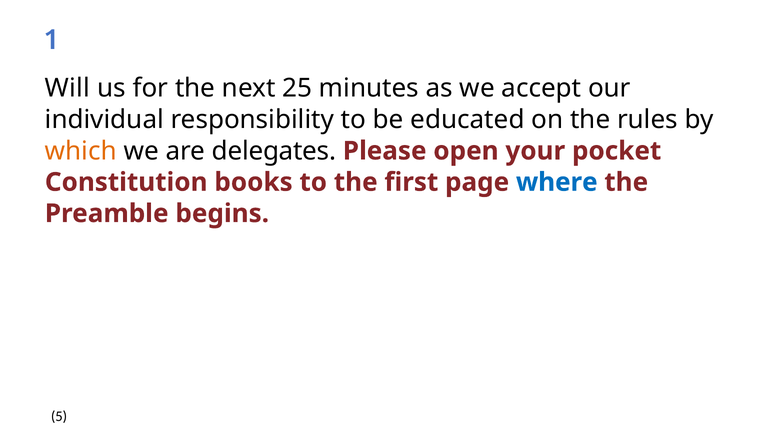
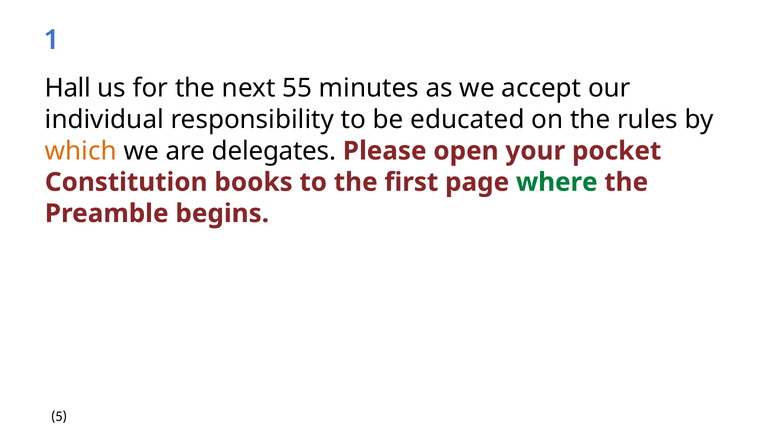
Will: Will -> Hall (68, 88)
25: 25 -> 55 (297, 88)
where colour: blue -> green (557, 182)
